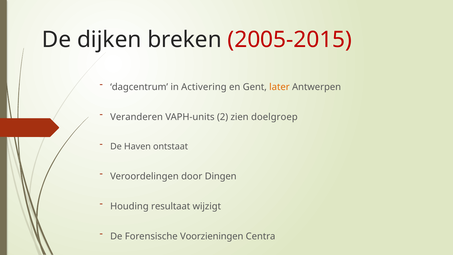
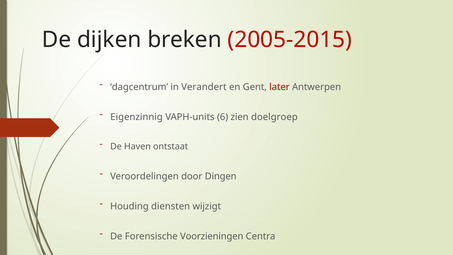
Activering: Activering -> Verandert (204, 87)
later colour: orange -> red (279, 87)
Veranderen: Veranderen -> Eigenzinnig (137, 117)
2: 2 -> 6 (223, 117)
resultaat: resultaat -> diensten (171, 206)
